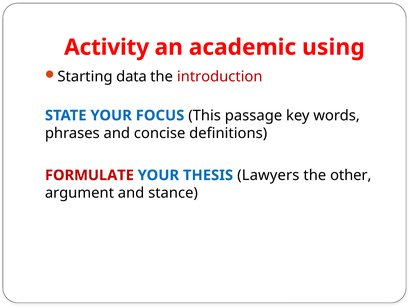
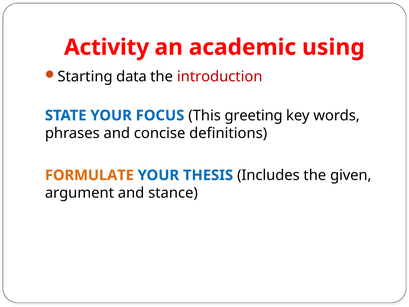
passage: passage -> greeting (254, 115)
FORMULATE colour: red -> orange (89, 175)
Lawyers: Lawyers -> Includes (268, 175)
other: other -> given (351, 175)
